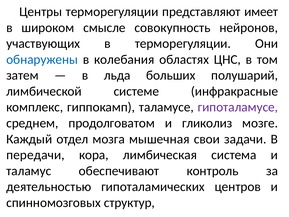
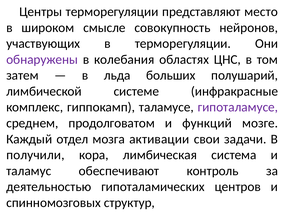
имеет: имеет -> место (261, 12)
обнаружены colour: blue -> purple (42, 59)
гликолиз: гликолиз -> функций (207, 123)
мышечная: мышечная -> активации (159, 139)
передачи: передачи -> получили (35, 155)
